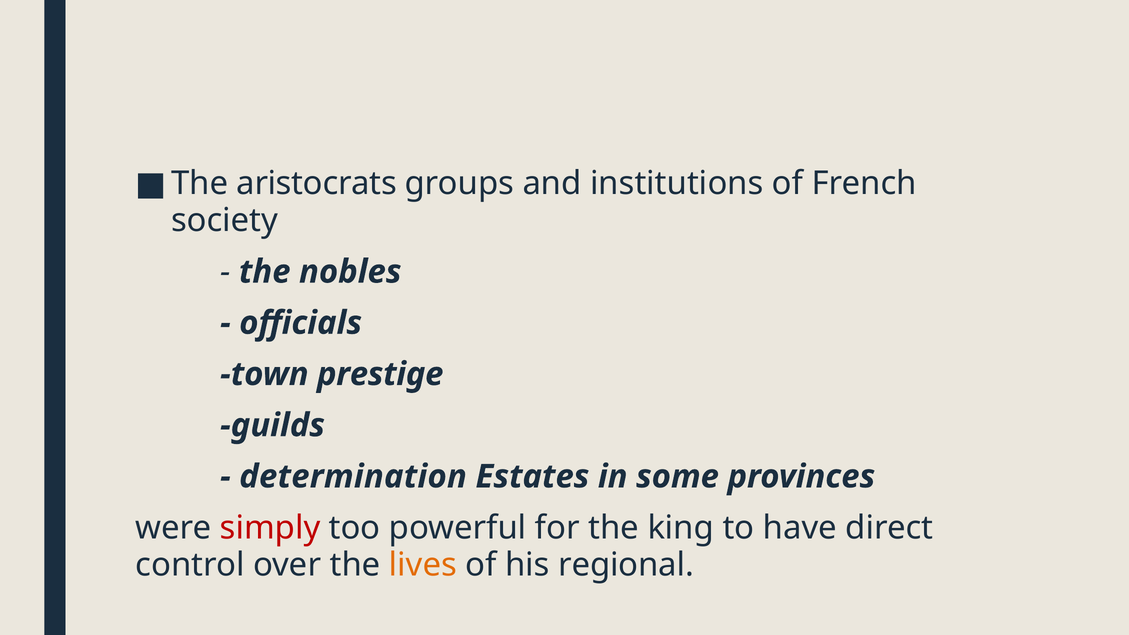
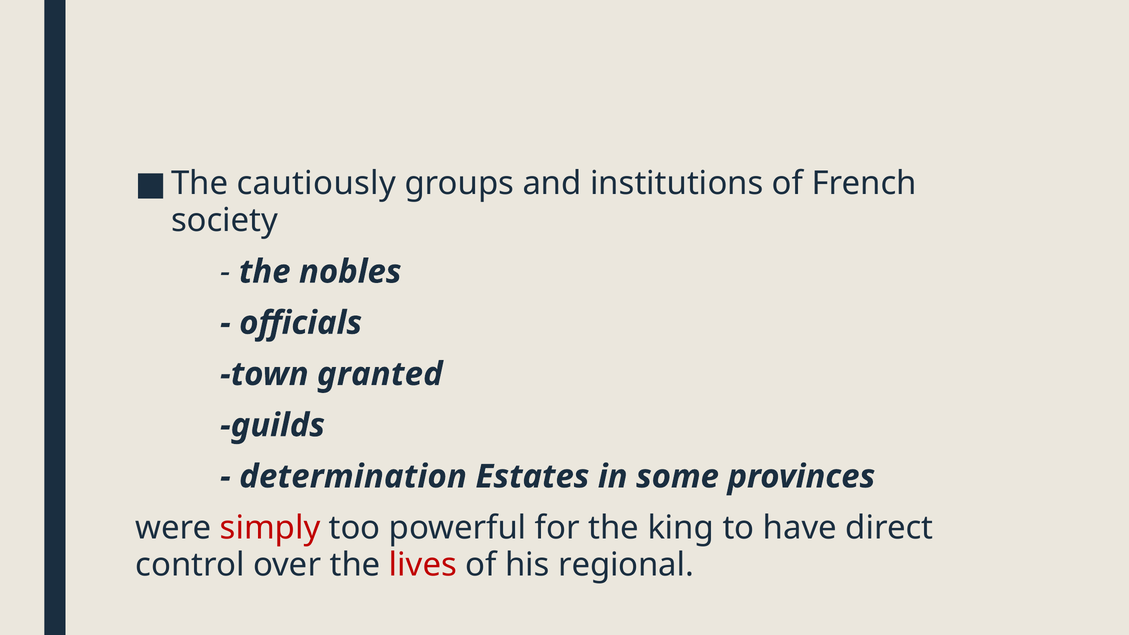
aristocrats: aristocrats -> cautiously (316, 184)
prestige: prestige -> granted (380, 374)
lives colour: orange -> red (423, 565)
